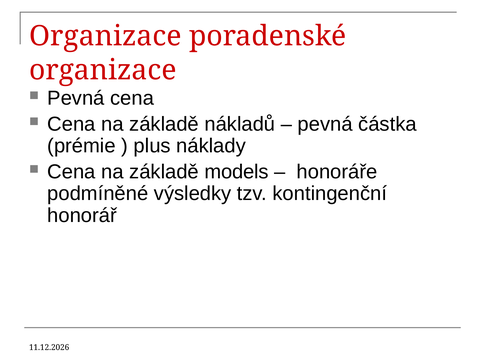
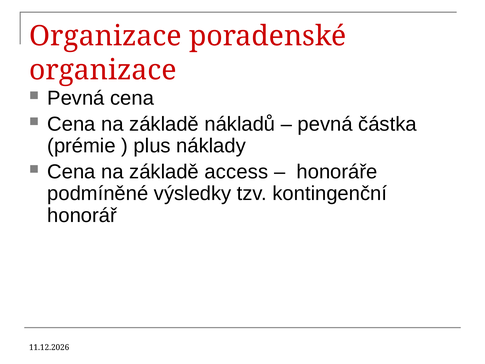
models: models -> access (236, 172)
